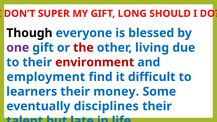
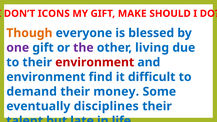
SUPER: SUPER -> ICONS (54, 14)
LONG: LONG -> MAKE (132, 14)
Though colour: black -> orange (29, 33)
the colour: red -> purple (83, 48)
employment: employment -> environment (46, 77)
learners: learners -> demand (32, 92)
